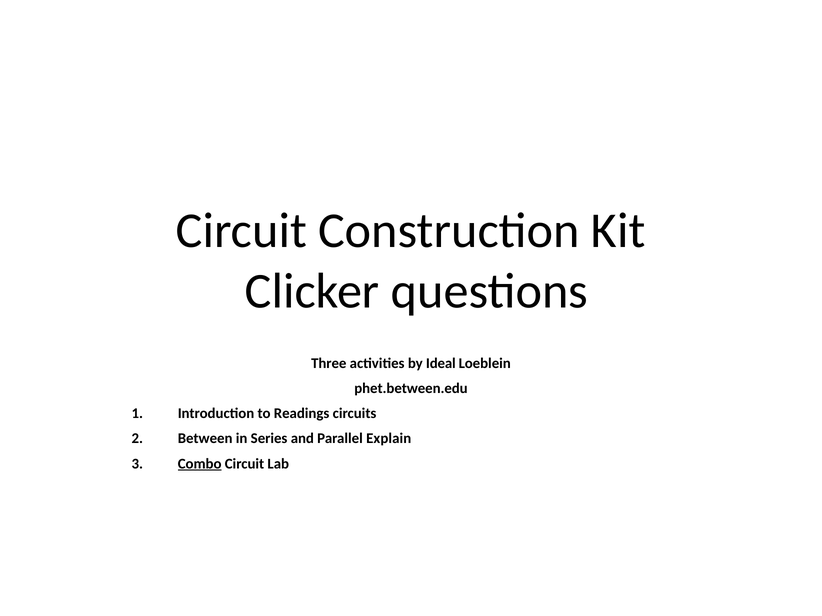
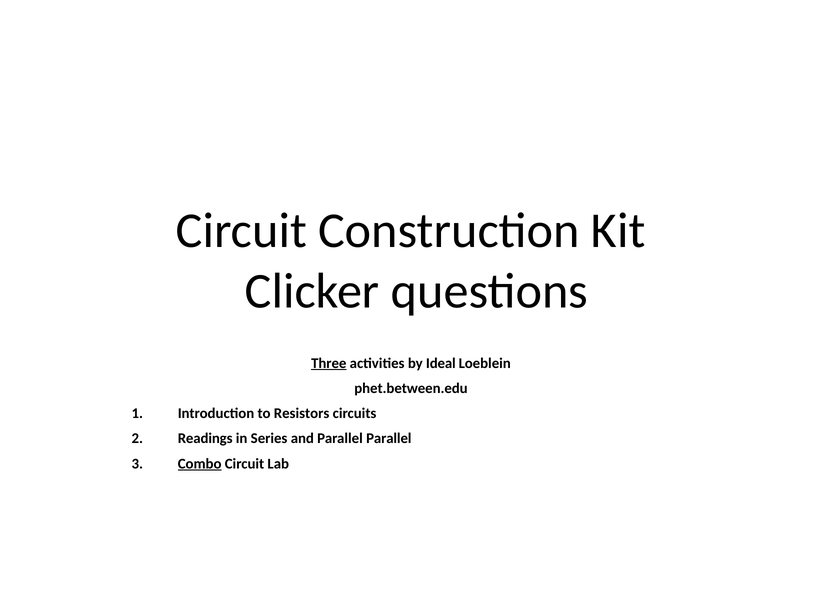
Three underline: none -> present (329, 363)
Readings: Readings -> Resistors (302, 414)
Between: Between -> Readings (205, 439)
Parallel Explain: Explain -> Parallel (389, 439)
